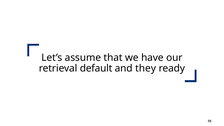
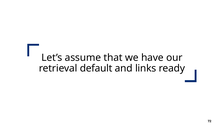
they: they -> links (146, 68)
